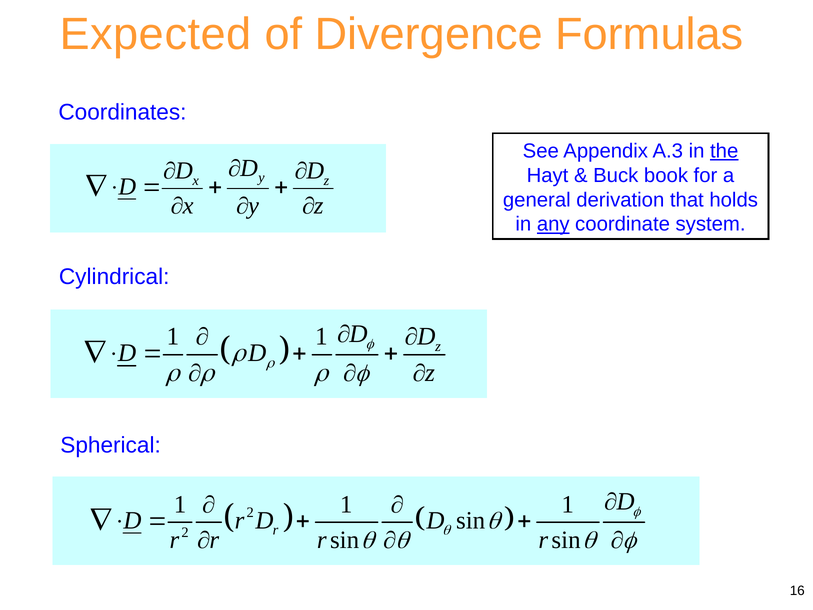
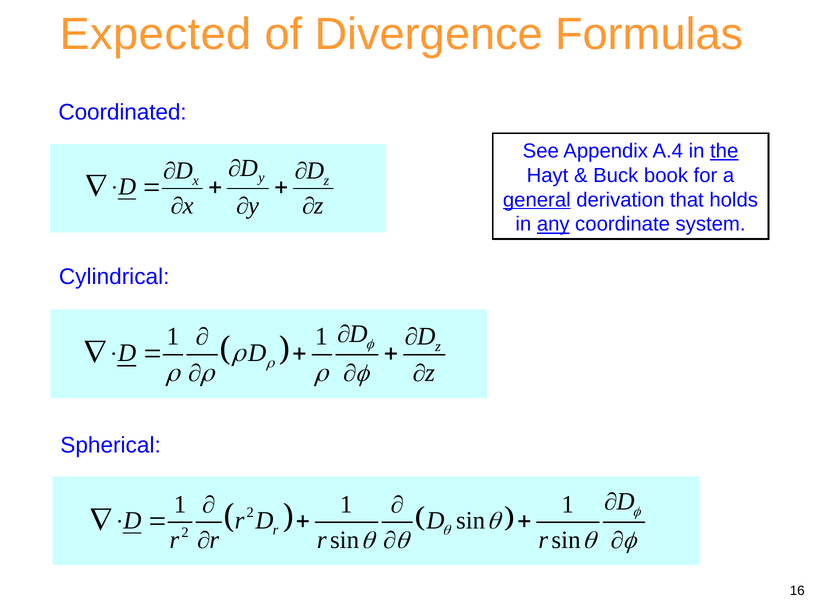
Coordinates: Coordinates -> Coordinated (123, 112)
A.3: A.3 -> A.4 (668, 151)
general underline: none -> present (537, 200)
